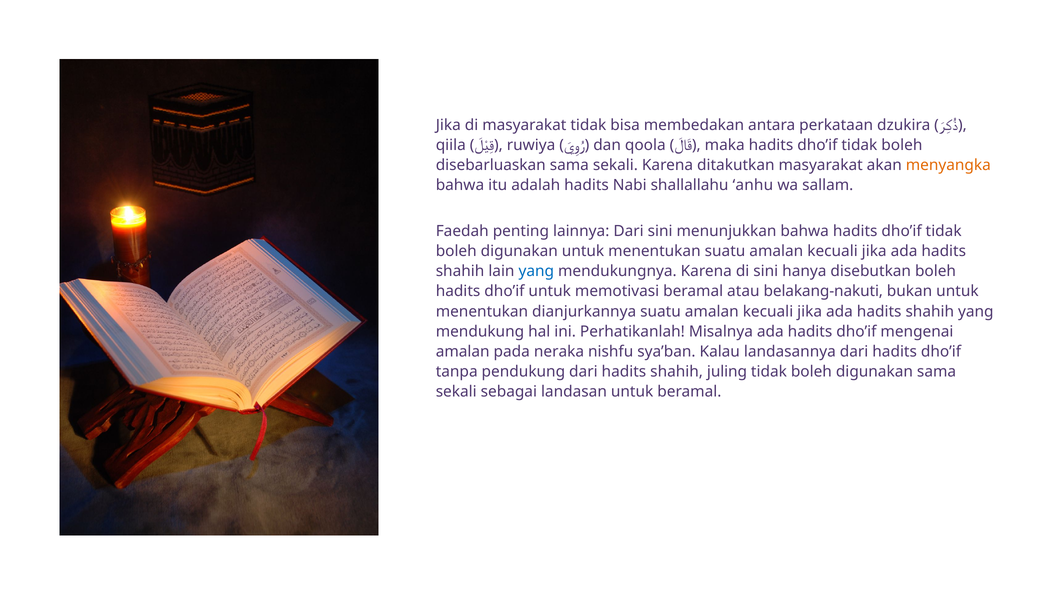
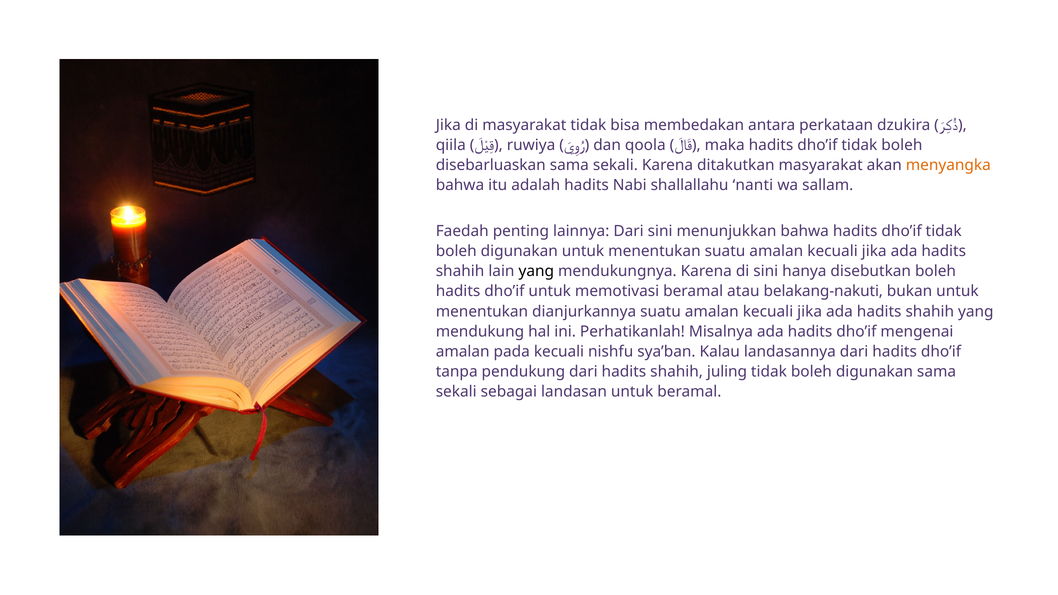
anhu: anhu -> nanti (753, 185)
yang colour: blue -> black (536, 271)
pada neraka: neraka -> kecuali (559, 352)
